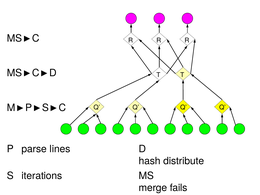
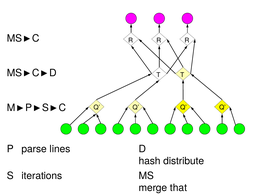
fails: fails -> that (179, 188)
